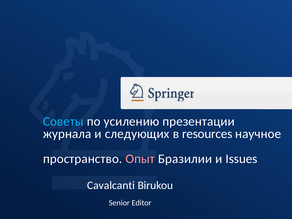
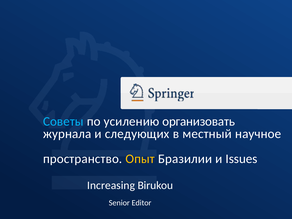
презентации: презентации -> организовать (199, 121)
resources: resources -> местный (207, 134)
Опыт colour: pink -> yellow (140, 159)
Cavalcanti: Cavalcanti -> Increasing (111, 185)
